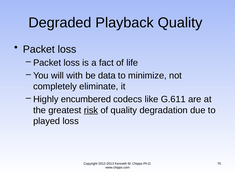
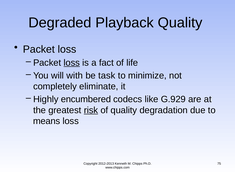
loss underline: none -> present (72, 63)
data: data -> task (107, 76)
G.611: G.611 -> G.929 (173, 99)
played: played -> means (47, 121)
